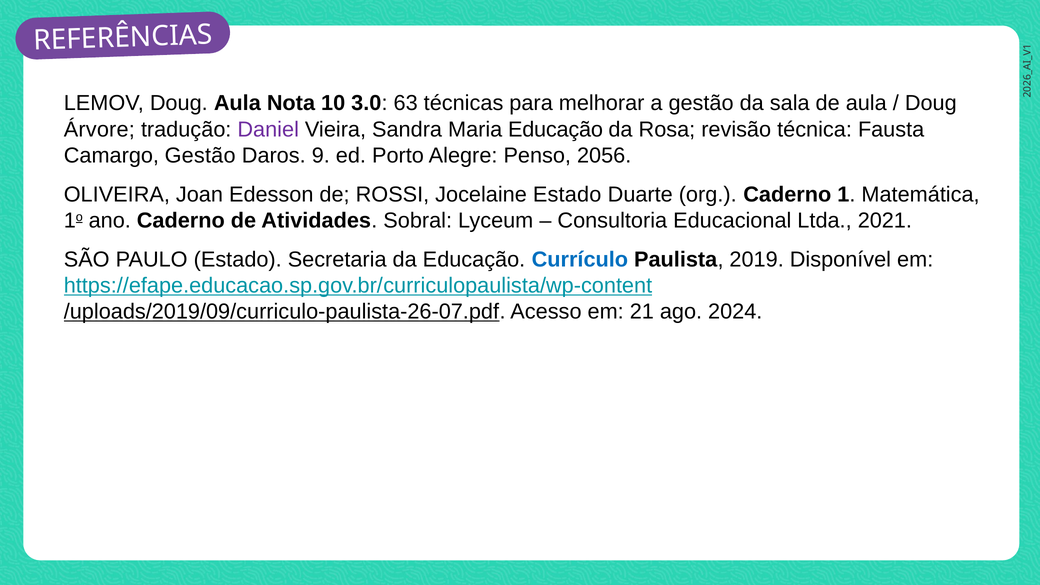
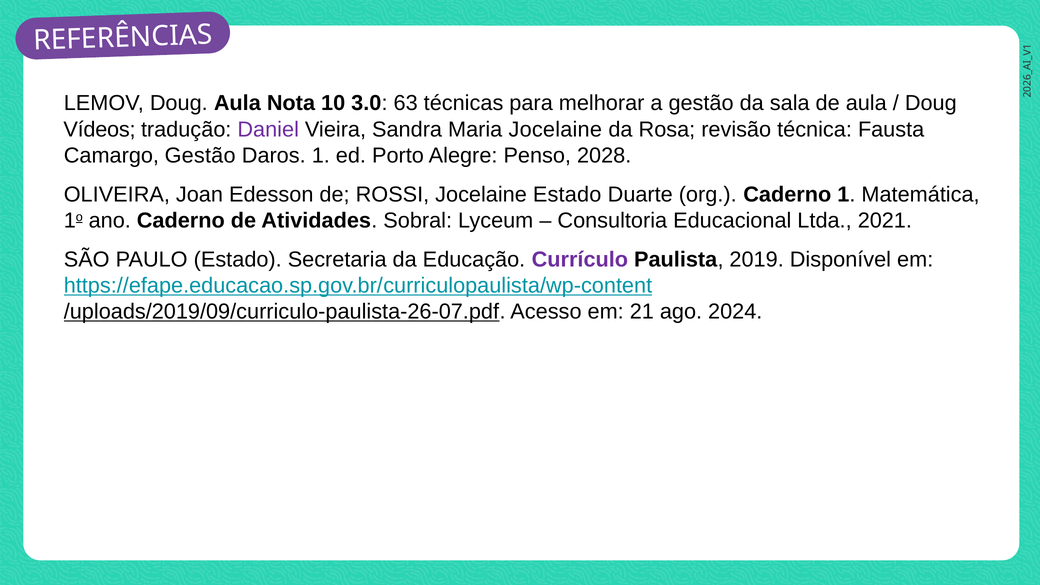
Árvore: Árvore -> Vídeos (99, 129)
Maria Educação: Educação -> Jocelaine (555, 129)
Daros 9: 9 -> 1 (321, 155)
2056: 2056 -> 2028 (604, 155)
Currículo colour: blue -> purple (580, 259)
